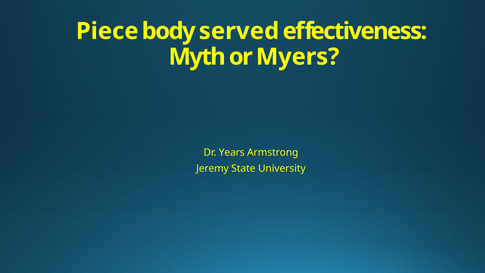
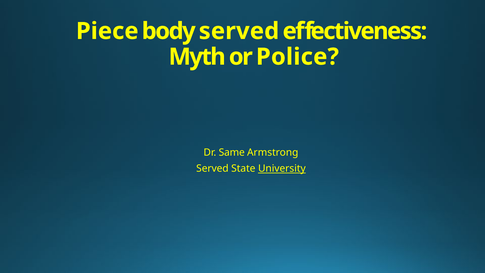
Myers: Myers -> Police (297, 57)
Years: Years -> Same (232, 152)
Jeremy: Jeremy -> Served (212, 168)
University underline: none -> present (282, 168)
